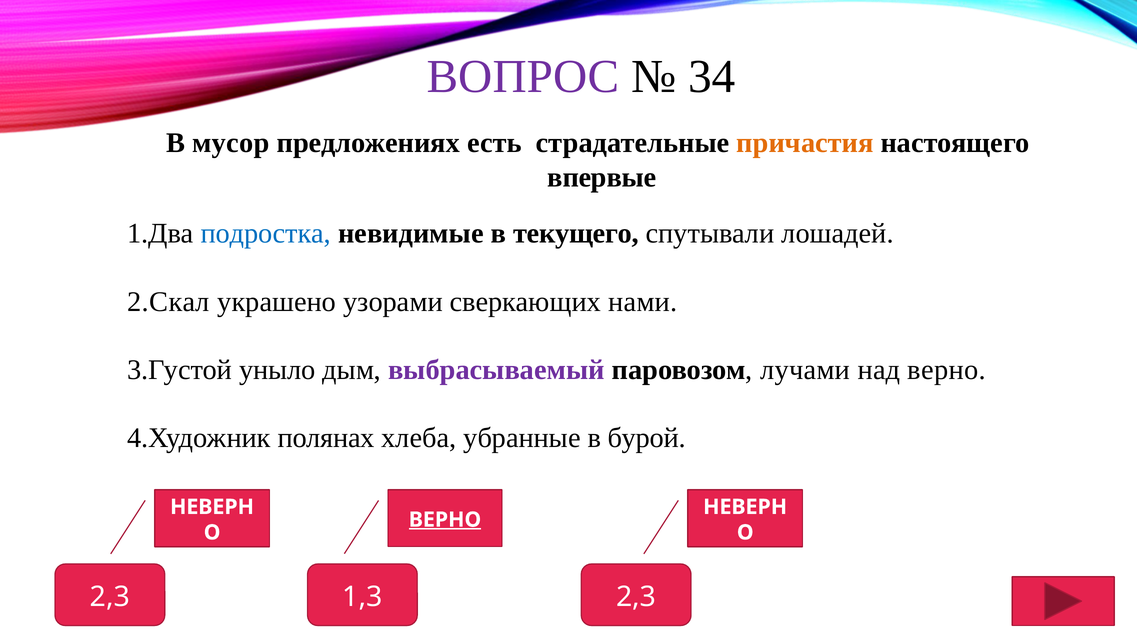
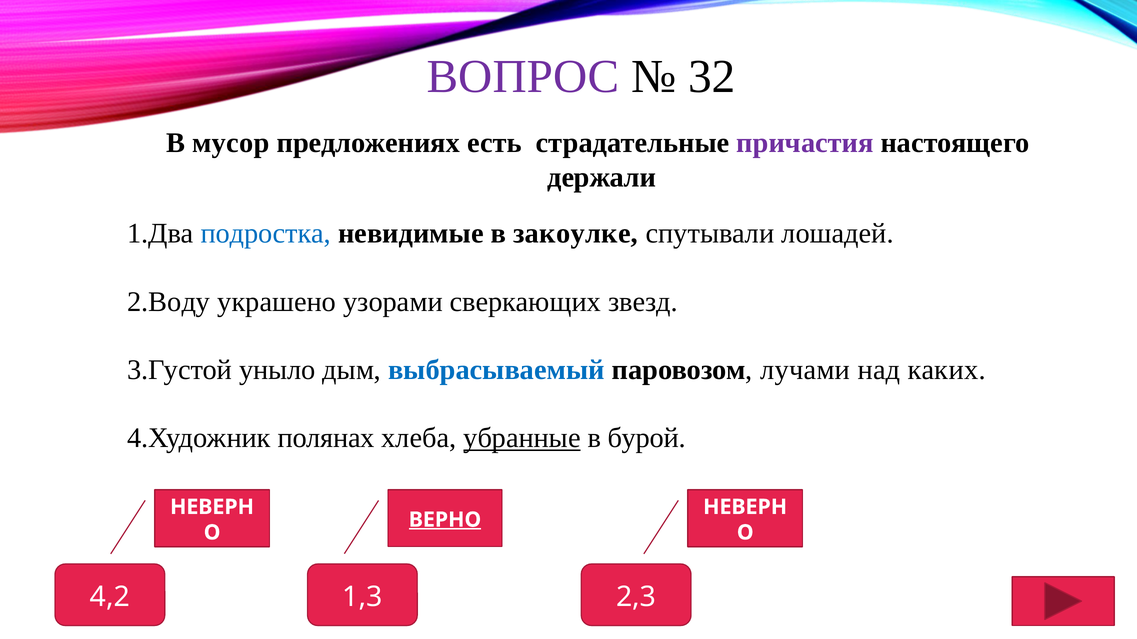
34: 34 -> 32 (712, 77)
причастия colour: orange -> purple (805, 143)
впервые: впервые -> держали (602, 177)
текущего: текущего -> закоулке (576, 234)
2.Скал: 2.Скал -> 2.Воду (169, 302)
нами: нами -> звезд (643, 302)
выбрасываемый colour: purple -> blue (496, 370)
над верно: верно -> каких (947, 370)
убранные underline: none -> present (522, 438)
2,3: 2,3 -> 4,2 (110, 597)
